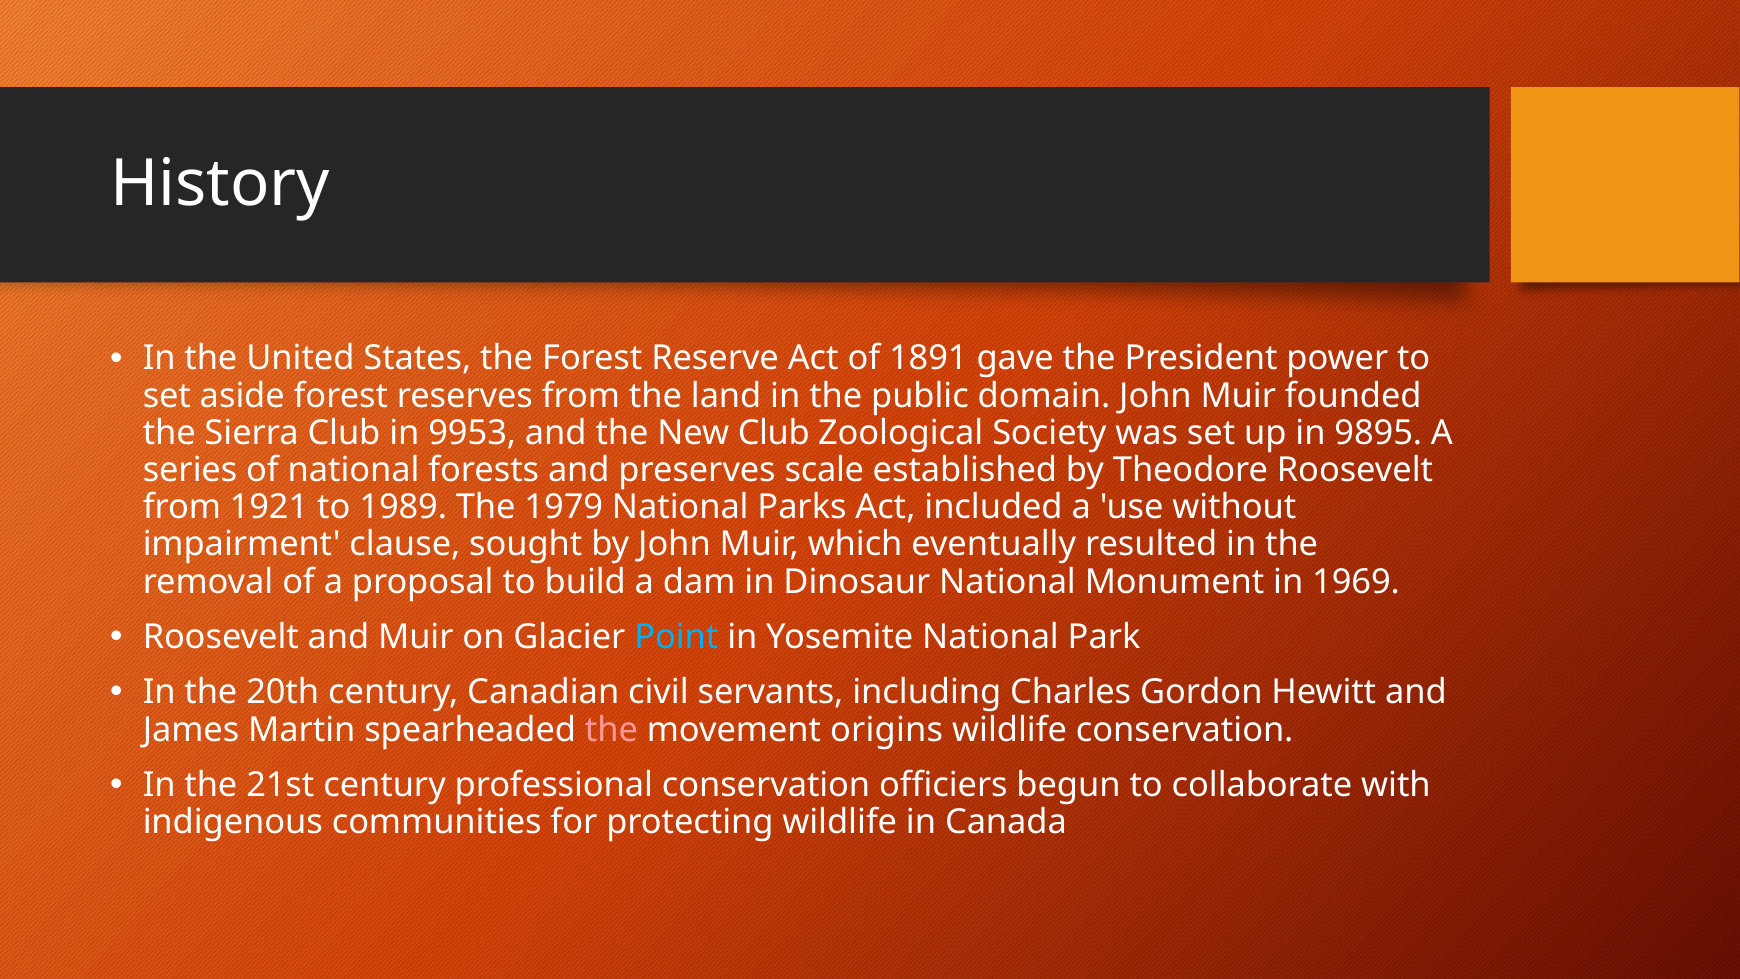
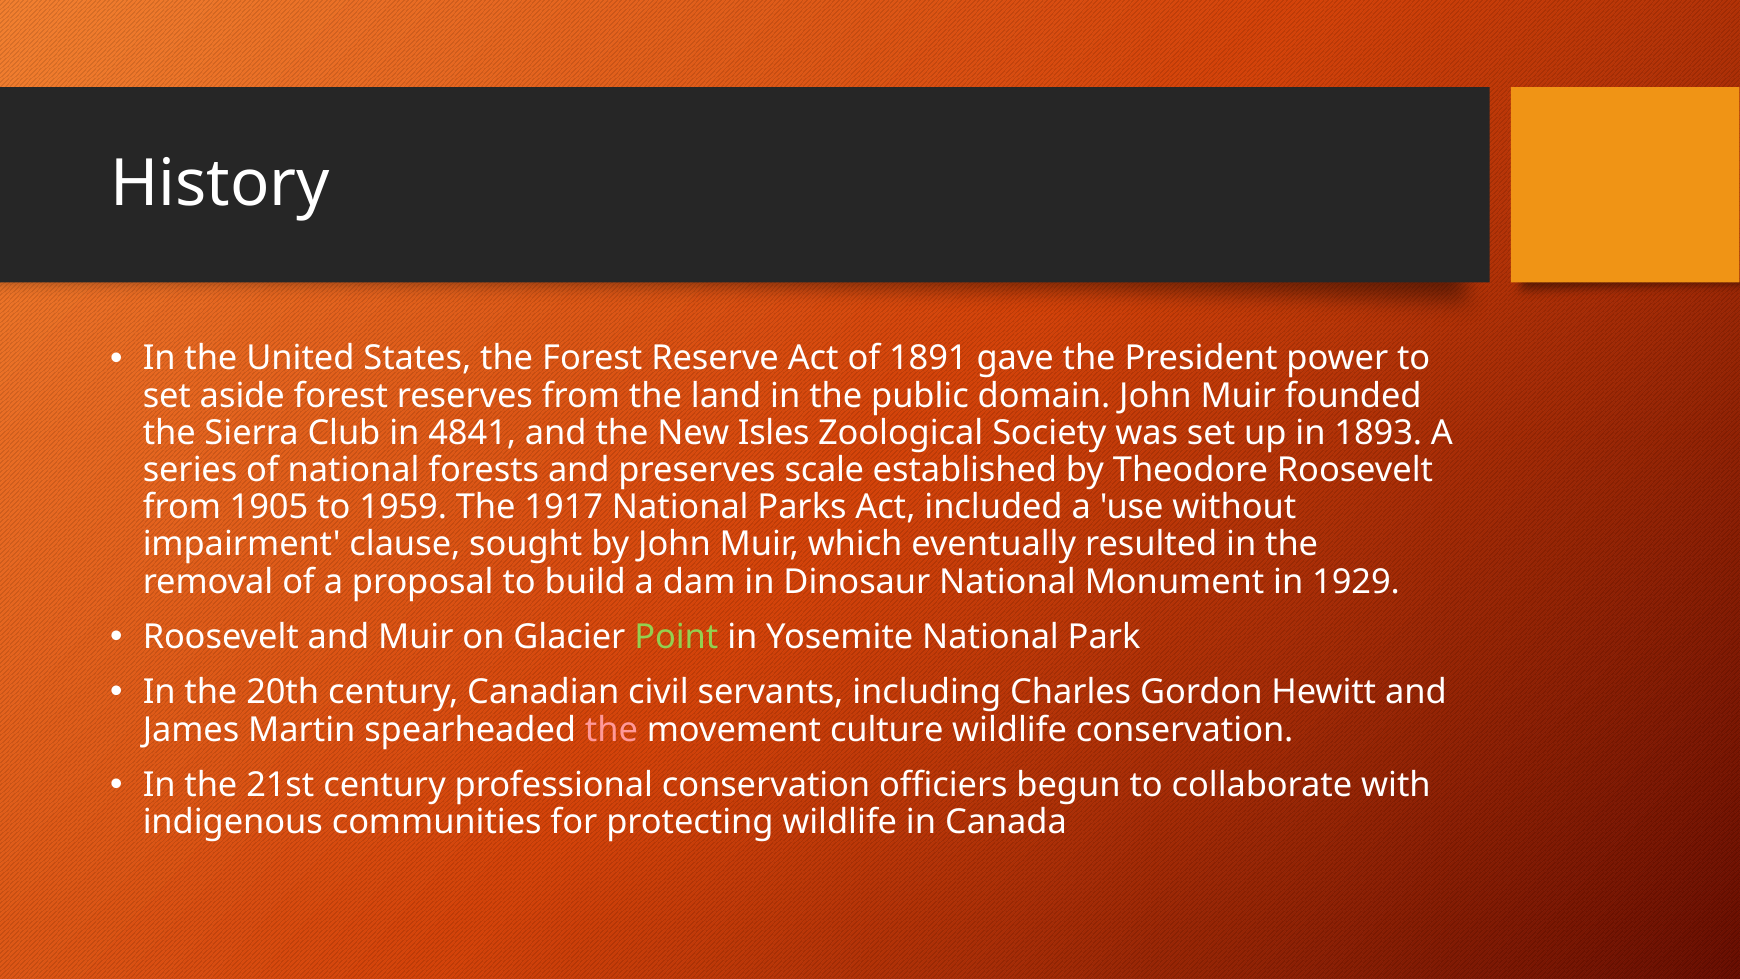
9953: 9953 -> 4841 (472, 433)
New Club: Club -> Isles (774, 433)
9895: 9895 -> 1893 (1378, 433)
1921: 1921 -> 1905 (269, 507)
1989: 1989 -> 1959 (403, 507)
1979: 1979 -> 1917 (564, 507)
1969: 1969 -> 1929 (1356, 582)
Point colour: light blue -> light green (676, 637)
origins: origins -> culture (887, 729)
